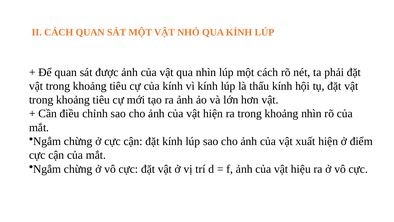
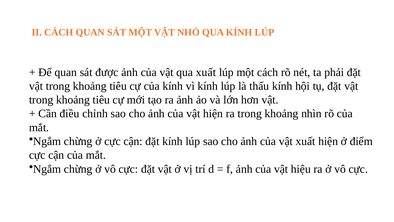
qua nhìn: nhìn -> xuất (206, 72)
